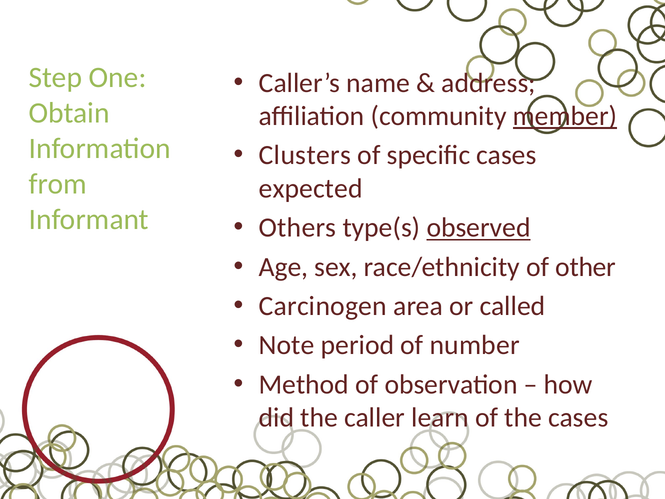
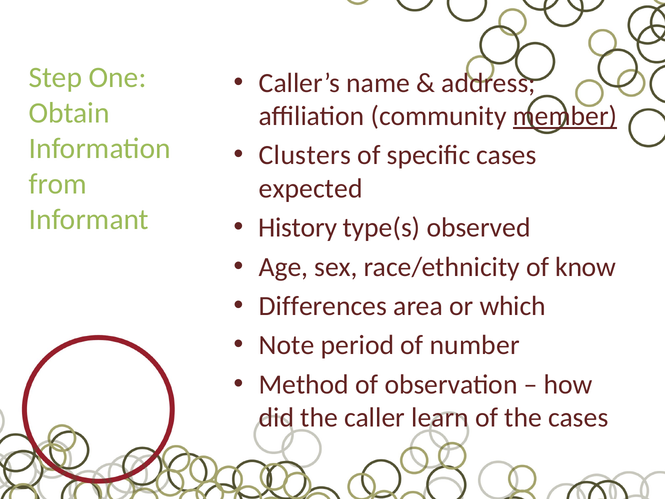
Others: Others -> History (298, 228)
observed underline: present -> none (479, 228)
other: other -> know (586, 267)
Carcinogen: Carcinogen -> Differences (323, 306)
called: called -> which (513, 306)
